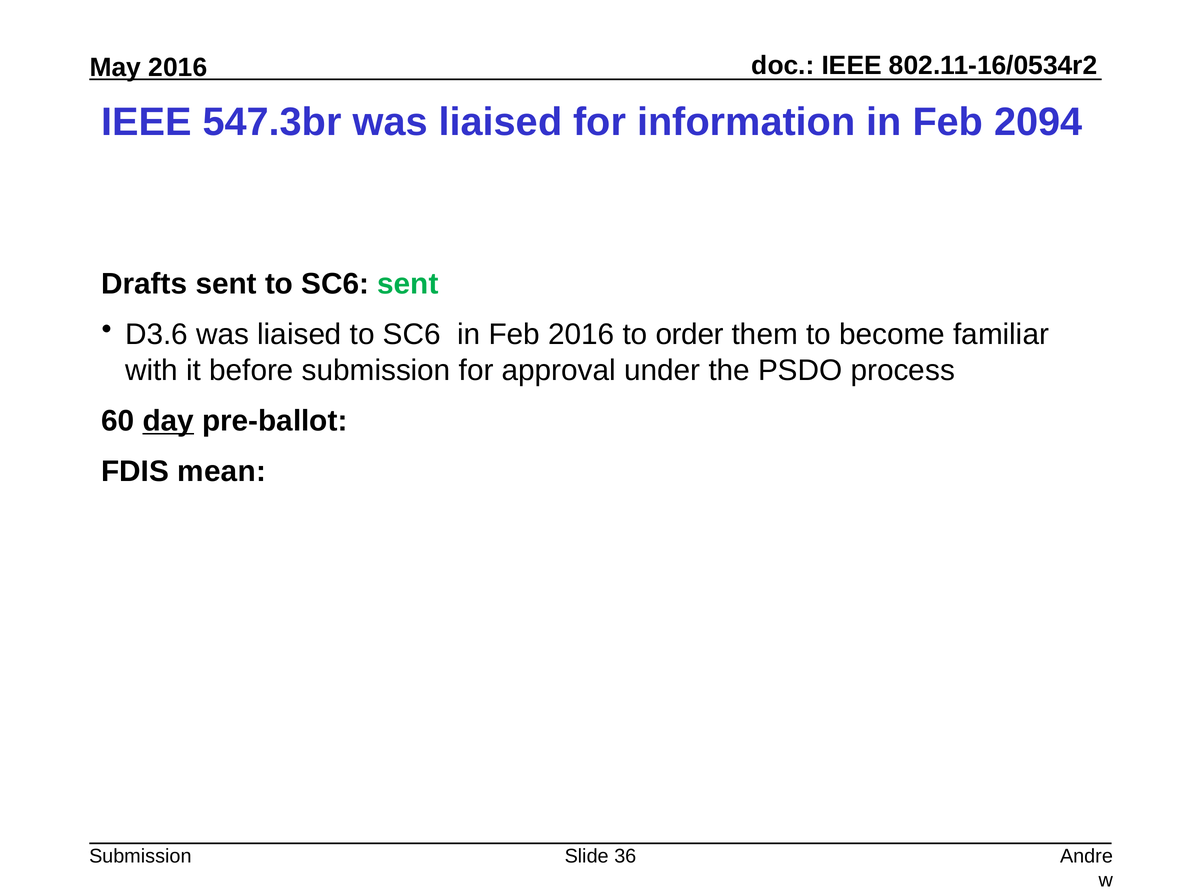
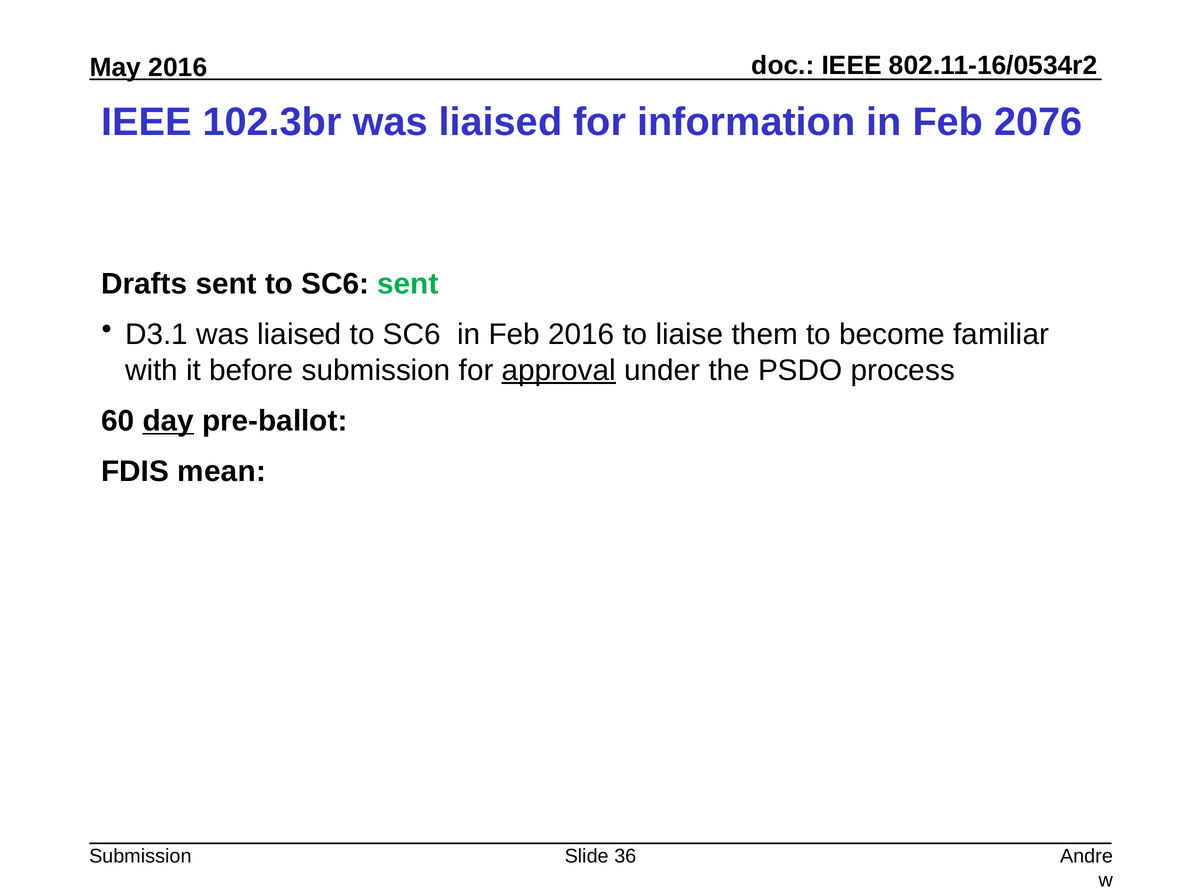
547.3br: 547.3br -> 102.3br (272, 122)
2094: 2094 -> 2076 (1038, 122)
D3.6: D3.6 -> D3.1 (156, 335)
order: order -> liaise (690, 335)
approval underline: none -> present (559, 370)
